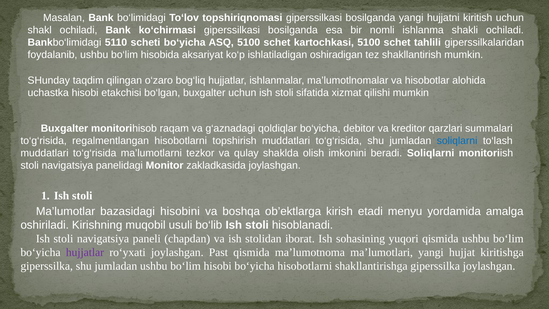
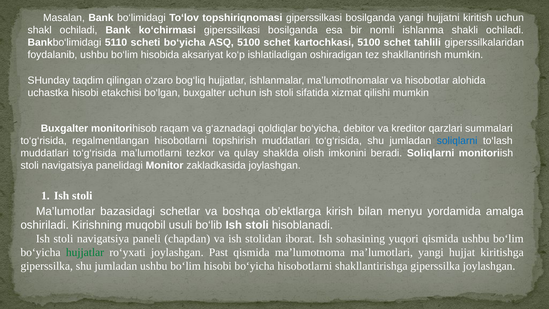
hisobini: hisobini -> schetlar (180, 211)
etadi: etadi -> bilan (370, 211)
hujjatlar colour: purple -> green (85, 252)
